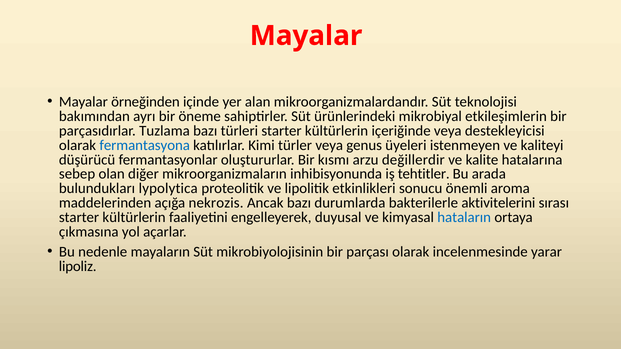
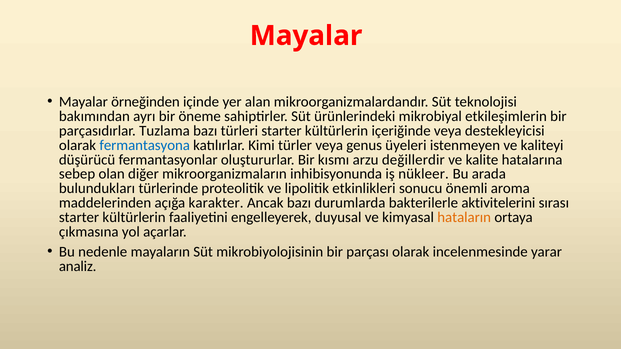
tehtitler: tehtitler -> nükleer (424, 174)
lypolytica: lypolytica -> türlerinde (168, 189)
nekrozis: nekrozis -> karakter (216, 203)
hataların colour: blue -> orange (464, 218)
lipoliz: lipoliz -> analiz (78, 267)
